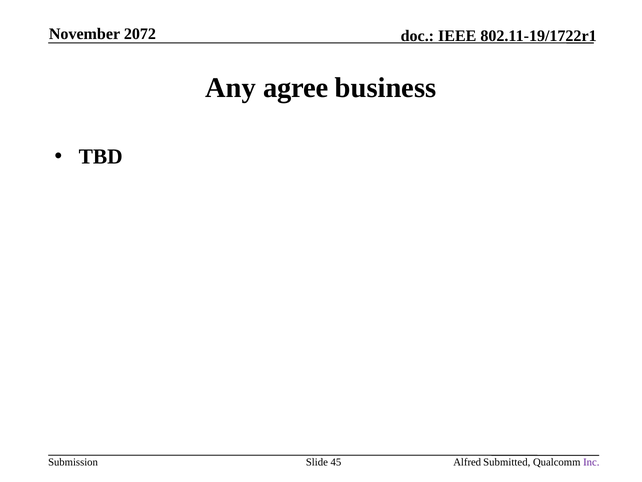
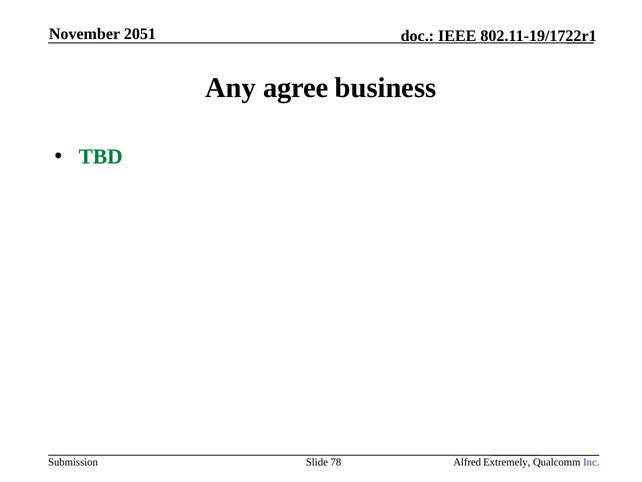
2072: 2072 -> 2051 (140, 34)
TBD colour: black -> green (101, 157)
45: 45 -> 78 (336, 462)
Submitted: Submitted -> Extremely (507, 462)
